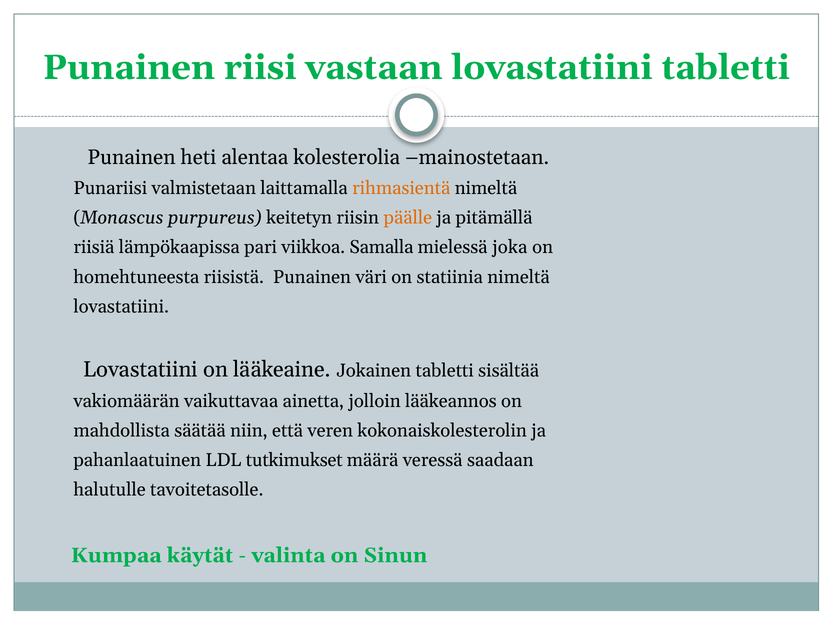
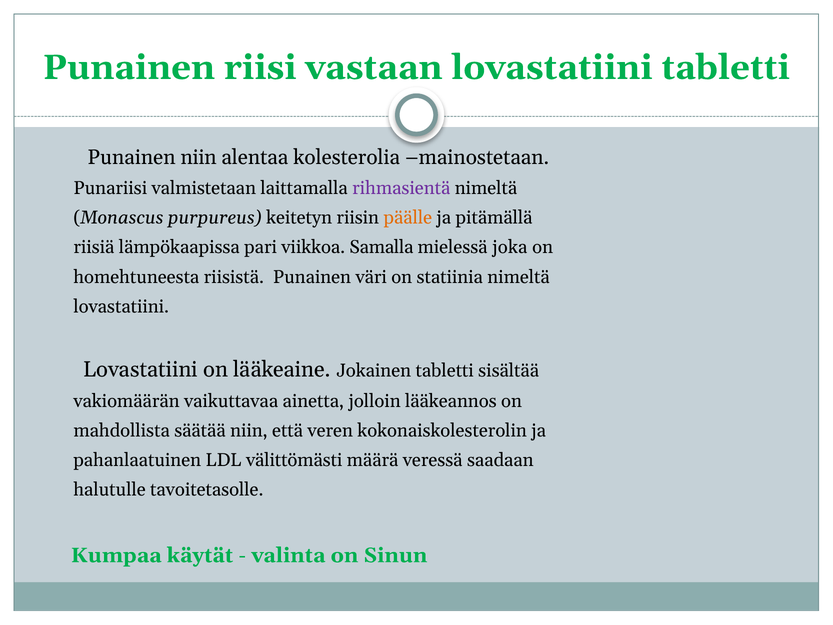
Punainen heti: heti -> niin (199, 157)
rihmasientä colour: orange -> purple (401, 188)
tutkimukset: tutkimukset -> välittömästi (294, 460)
